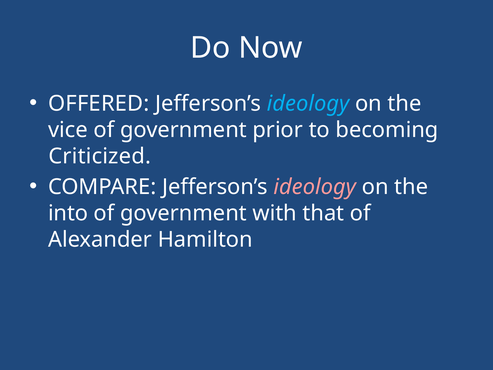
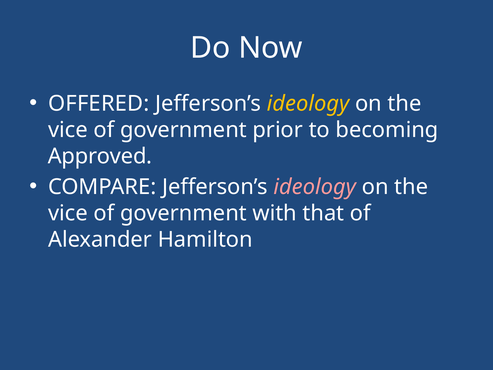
ideology colour: light blue -> yellow (308, 103)
Criticized: Criticized -> Approved (100, 156)
into: into -> vice (68, 213)
